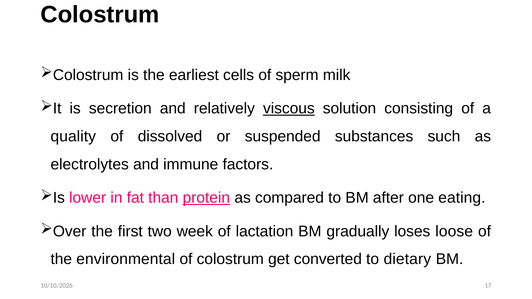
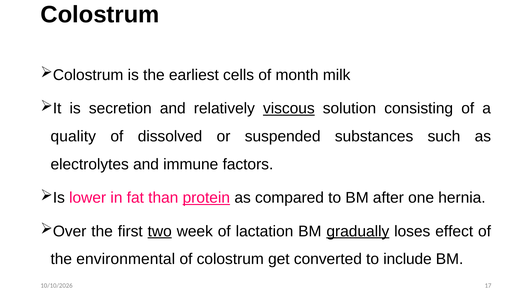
sperm: sperm -> month (297, 75)
eating: eating -> hernia (462, 198)
two underline: none -> present (160, 231)
gradually underline: none -> present (358, 231)
loose: loose -> effect (454, 231)
dietary: dietary -> include (408, 259)
